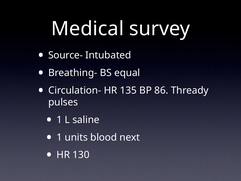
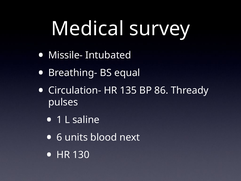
Source-: Source- -> Missile- (66, 55)
1: 1 -> 6 (59, 137)
